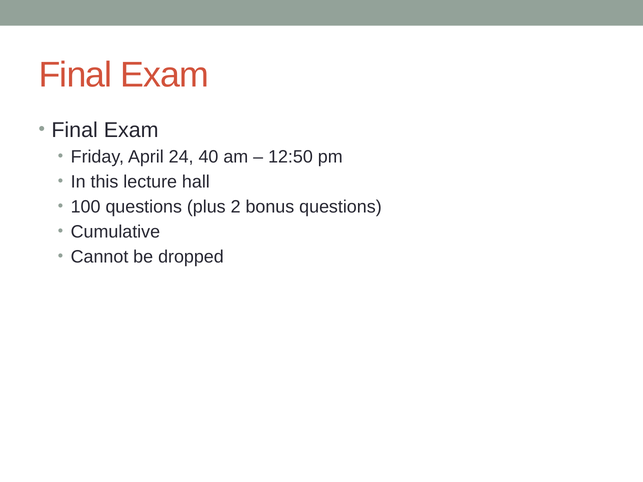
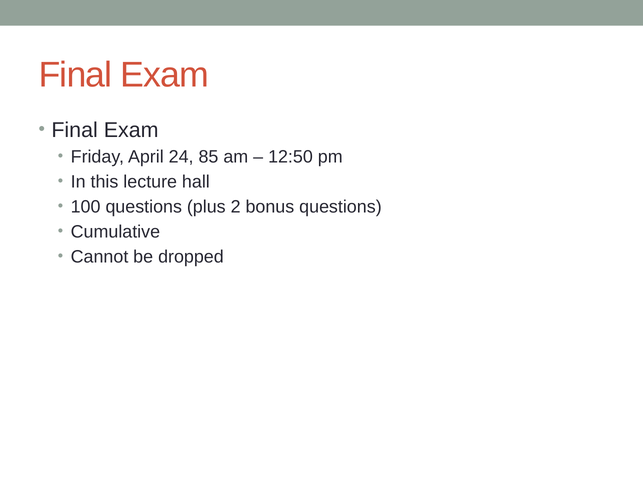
40: 40 -> 85 (208, 157)
